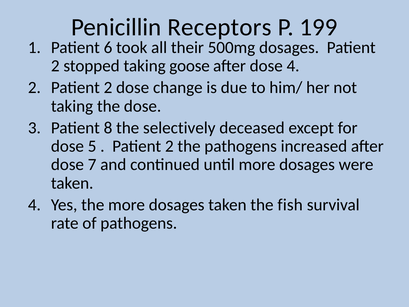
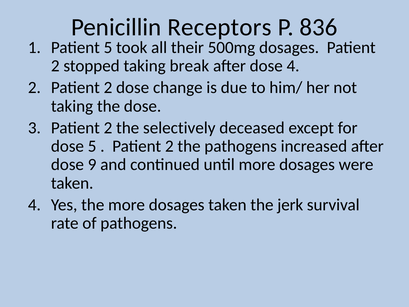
199: 199 -> 836 (319, 27)
Patient 6: 6 -> 5 (108, 48)
goose: goose -> break (189, 66)
8: 8 -> 2 (108, 128)
7: 7 -> 9 (92, 165)
fish: fish -> jerk (290, 205)
